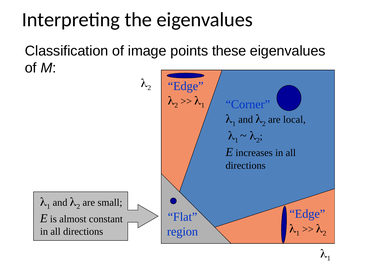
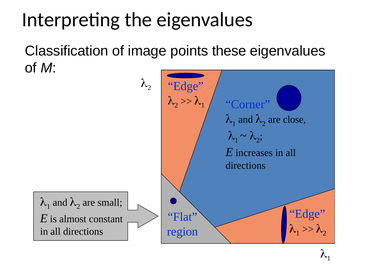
local: local -> close (294, 120)
